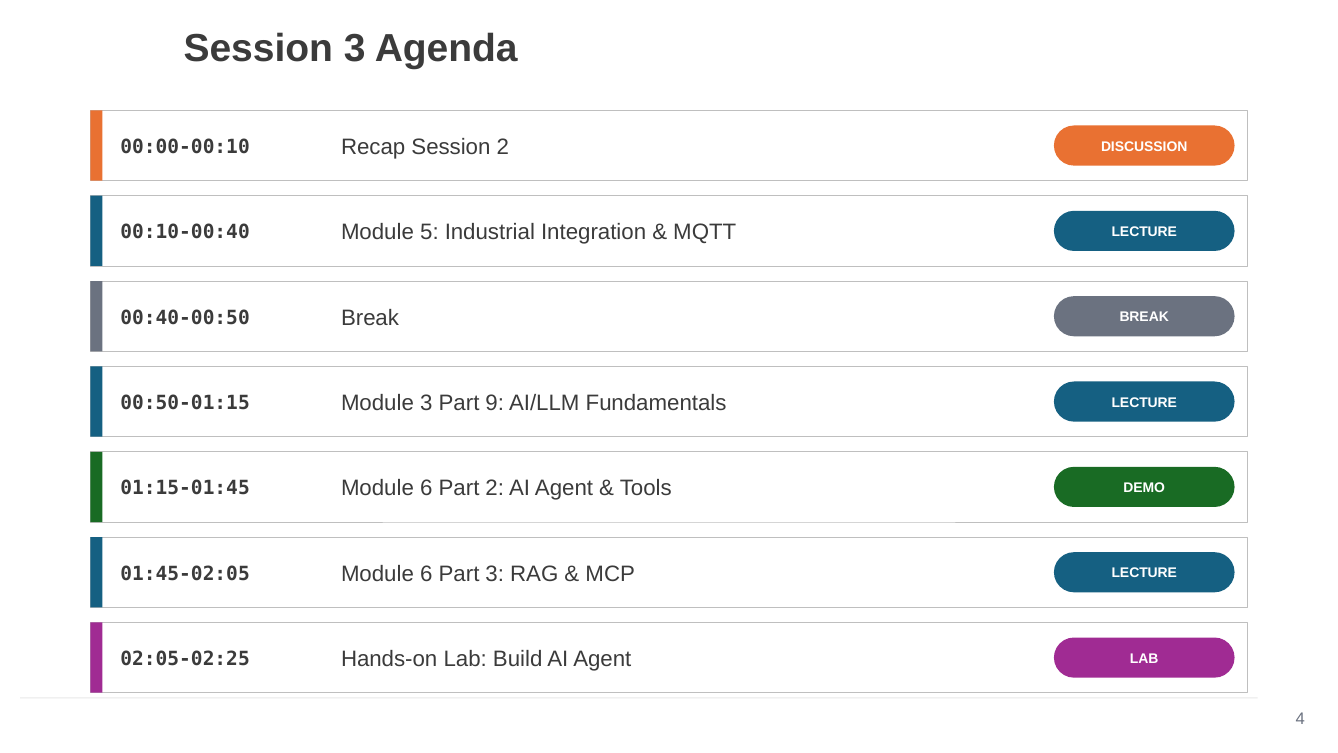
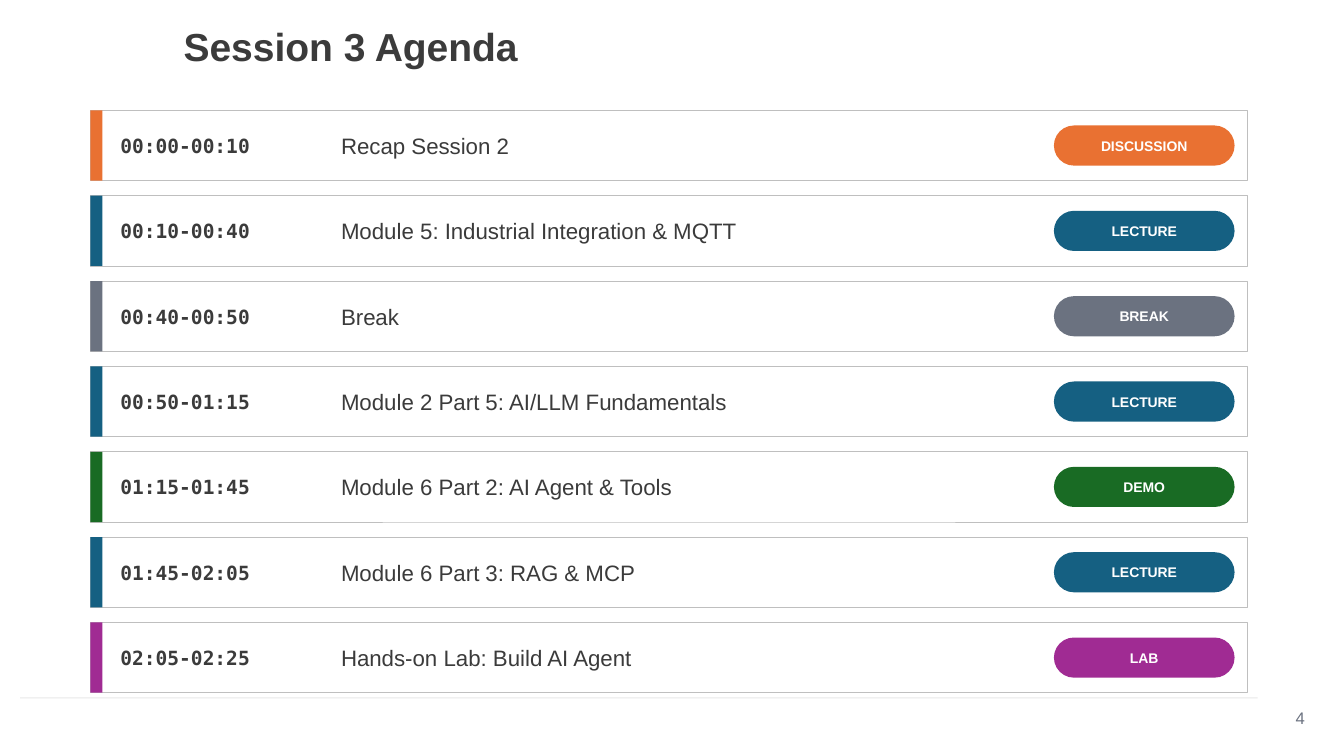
Module 3: 3 -> 2 (426, 403)
Part 9: 9 -> 5 (495, 403)
